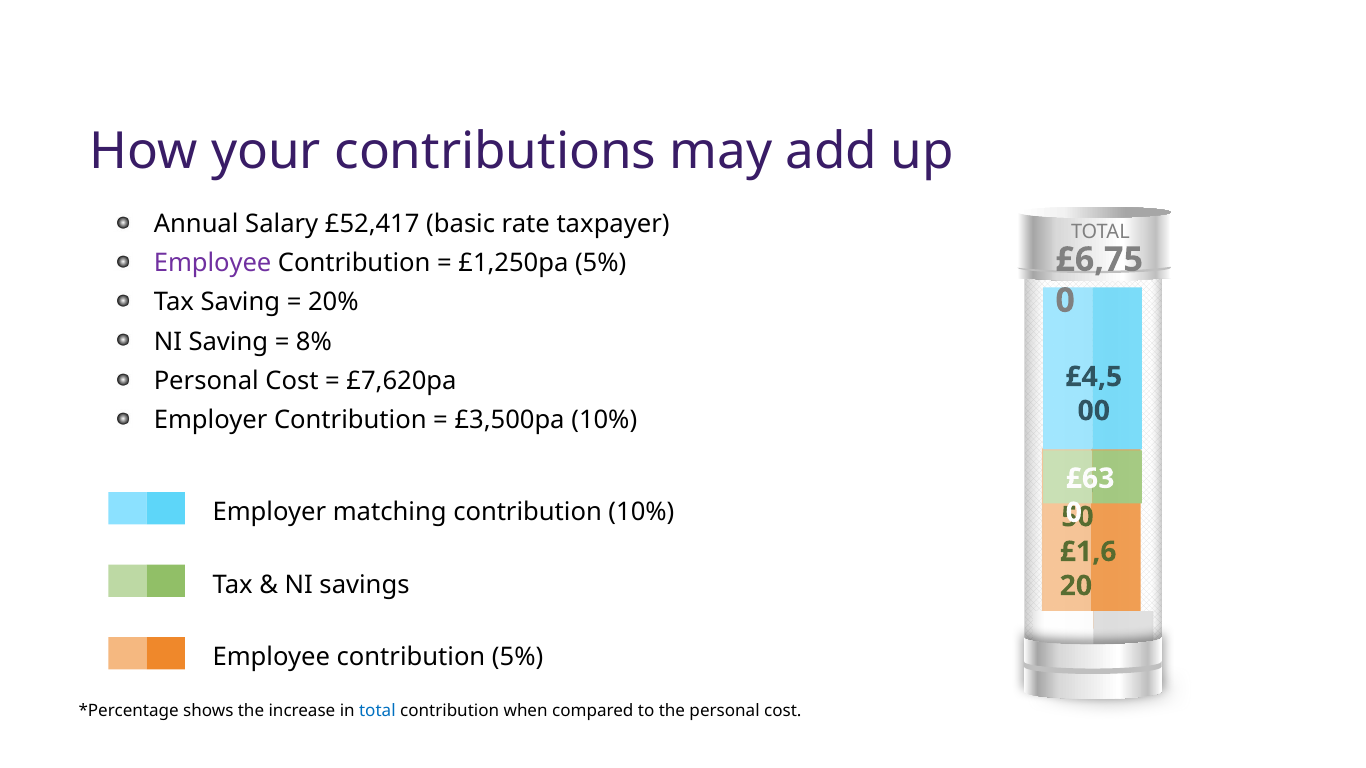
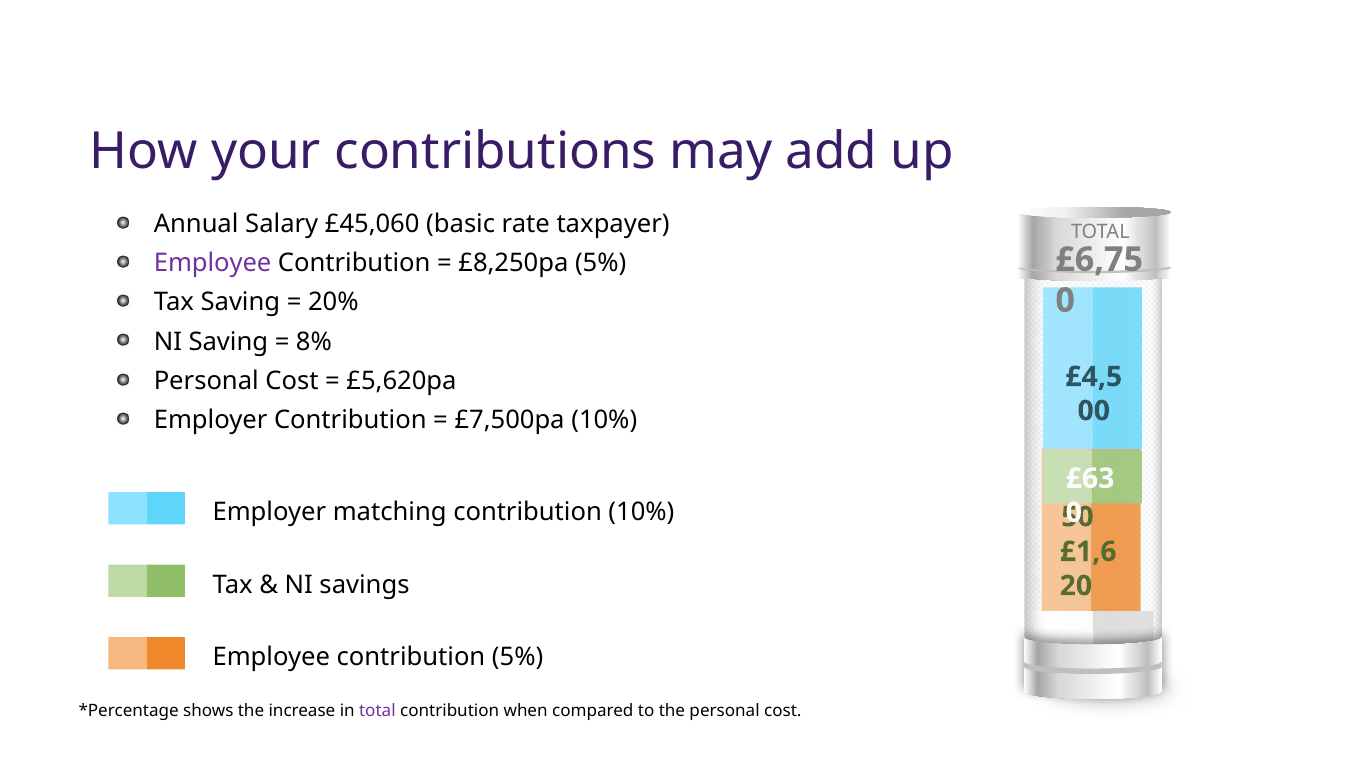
£52,417: £52,417 -> £45,060 (372, 224)
£1,250pa: £1,250pa -> £8,250pa (513, 263)
£7,620pa: £7,620pa -> £5,620pa (401, 381)
£3,500pa: £3,500pa -> £7,500pa (510, 420)
total colour: blue -> purple (377, 711)
